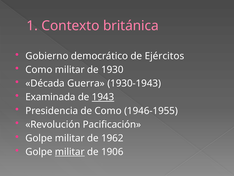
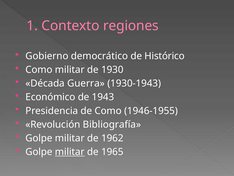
británica: británica -> regiones (131, 26)
Ejércitos: Ejércitos -> Histórico (165, 56)
Examinada: Examinada -> Económico (50, 97)
1943 underline: present -> none (103, 97)
Pacificación: Pacificación -> Bibliografía (112, 124)
1906: 1906 -> 1965 (112, 151)
